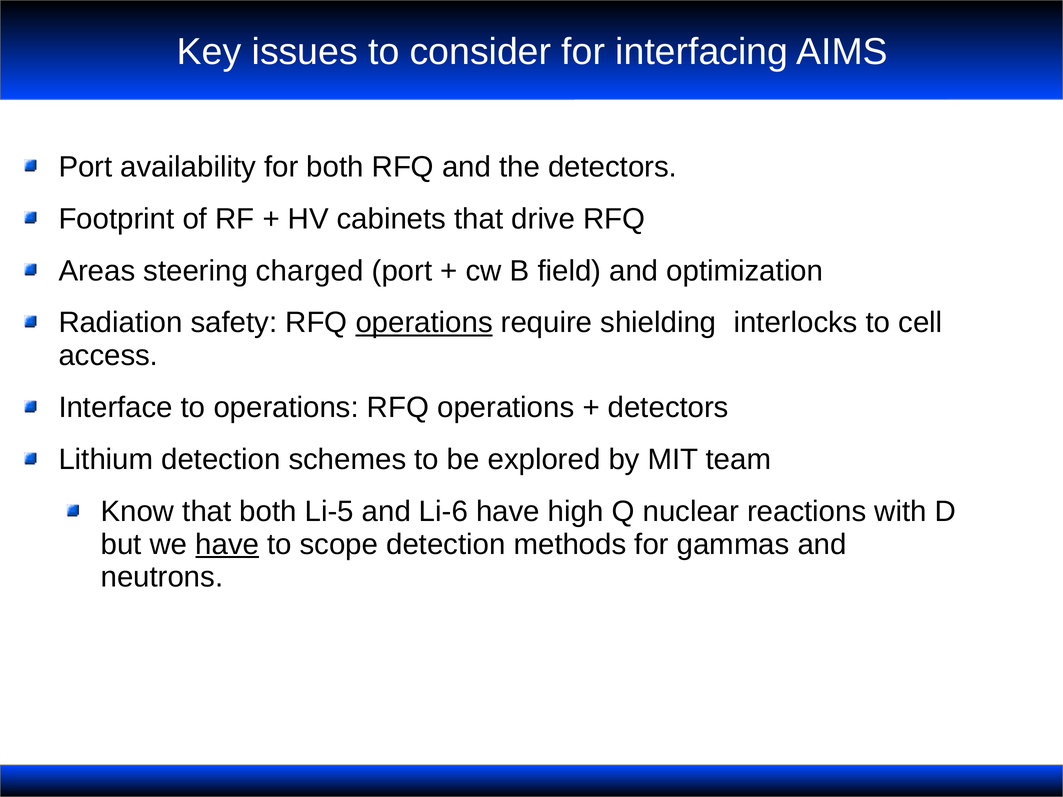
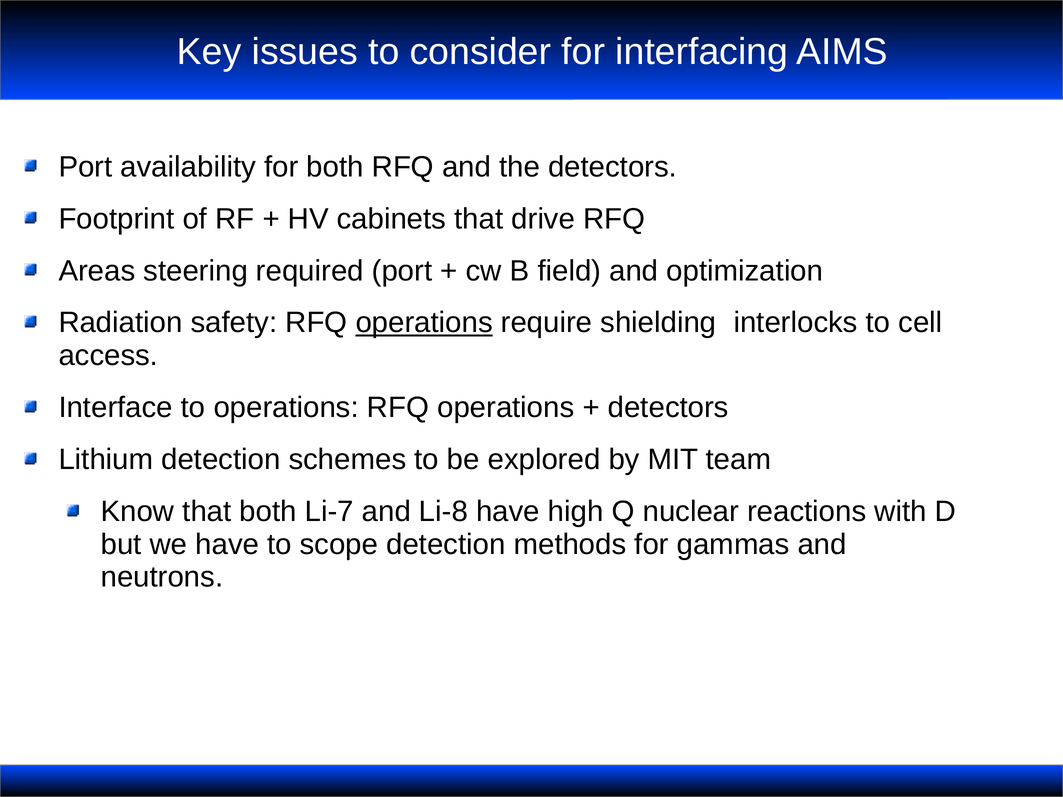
charged: charged -> required (310, 271)
Li-5: Li-5 -> Li-7 (329, 512)
Li-6: Li-6 -> Li-8 (444, 512)
have underline: present -> none (227, 544)
